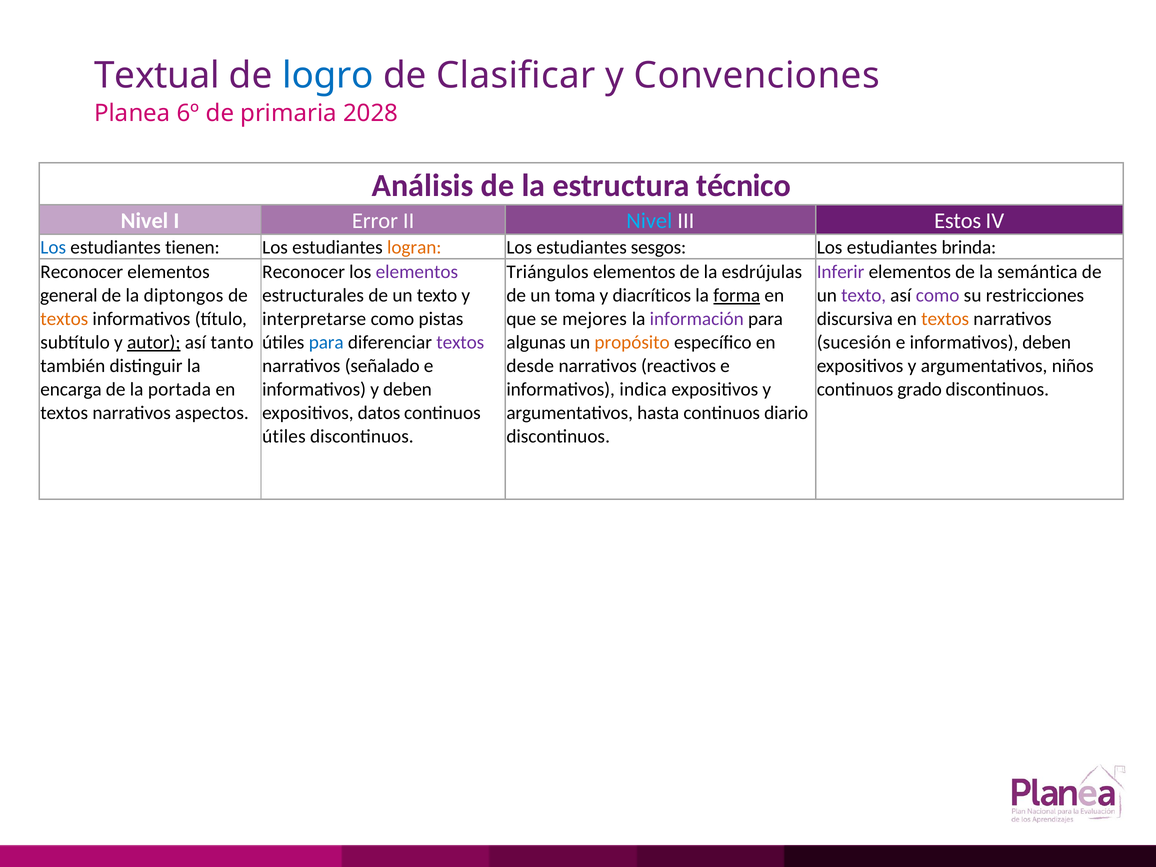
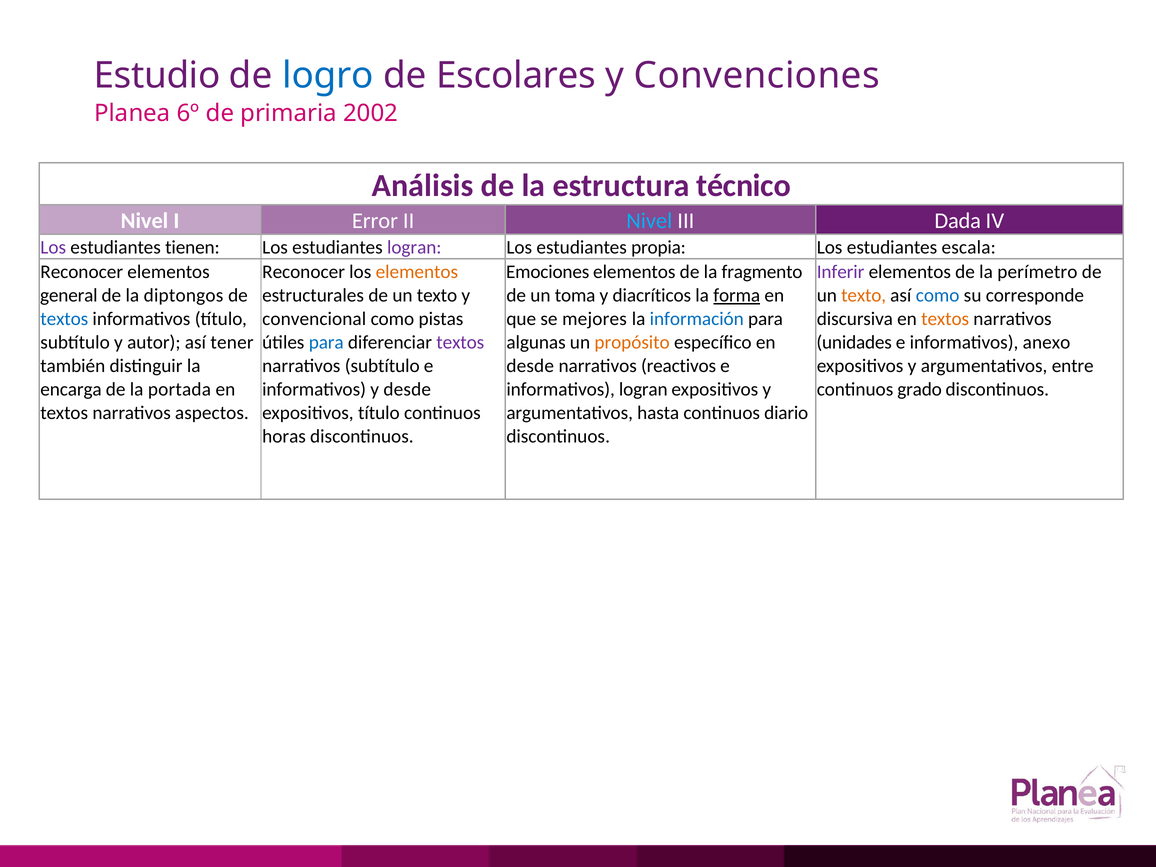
Textual: Textual -> Estudio (157, 76)
Clasificar: Clasificar -> Escolares (516, 76)
2028: 2028 -> 2002 (371, 113)
Estos: Estos -> Dada (958, 221)
Los colour: blue -> purple (53, 247)
logran colour: orange -> purple (414, 247)
sesgos: sesgos -> propia (659, 247)
brinda: brinda -> escala (969, 247)
elementos colour: purple -> orange (417, 272)
Triángulos: Triángulos -> Emociones (548, 272)
esdrújulas: esdrújulas -> fragmento (762, 272)
semántica: semántica -> perímetro (1037, 272)
texto colour: purple -> orange (864, 296)
como colour: purple -> blue (938, 296)
restricciones: restricciones -> corresponde (1035, 296)
textos colour: orange -> blue (64, 319)
interpretarse: interpretarse -> convencional (314, 319)
información colour: purple -> blue (697, 319)
autor underline: present -> none (154, 342)
tanto: tanto -> tener (232, 342)
sucesión: sucesión -> unidades (854, 342)
informativos deben: deben -> anexo (1047, 342)
narrativos señalado: señalado -> subtítulo (382, 366)
niños: niños -> entre (1073, 366)
y deben: deben -> desde (407, 389)
informativos indica: indica -> logran (643, 389)
expositivos datos: datos -> título (379, 413)
útiles: útiles -> horas (284, 436)
